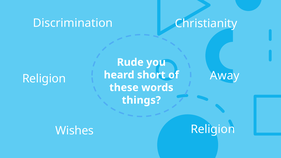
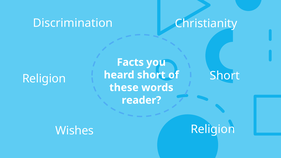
Rude: Rude -> Facts (130, 62)
Away: Away -> Short (225, 76)
things: things -> reader (141, 100)
